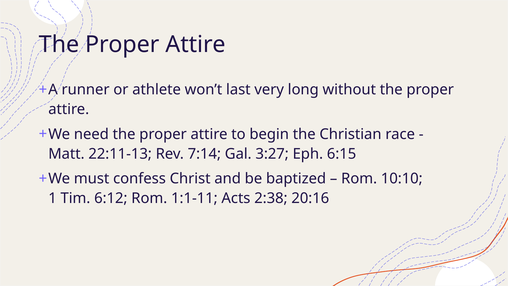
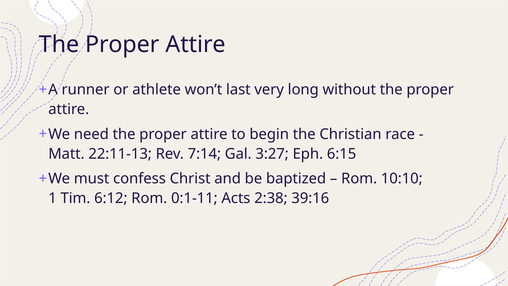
1:1-11: 1:1-11 -> 0:1-11 (194, 198)
20:16: 20:16 -> 39:16 (310, 198)
